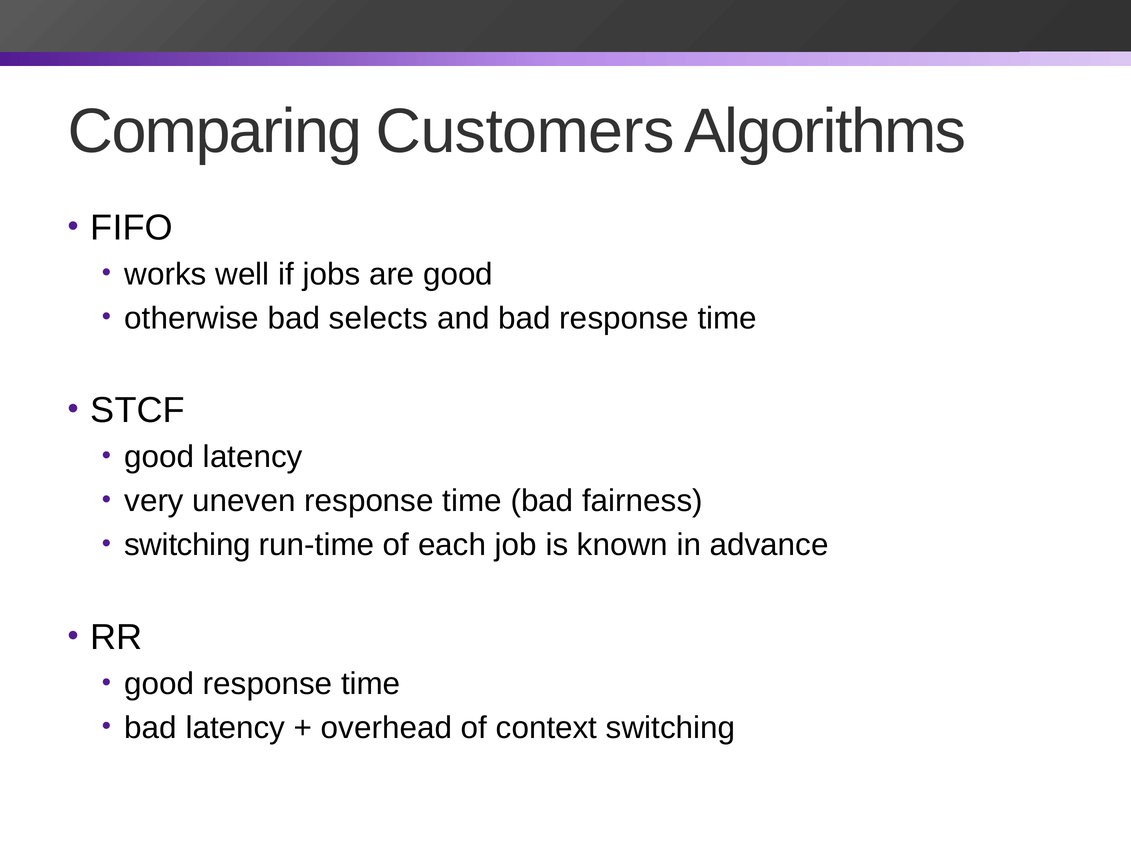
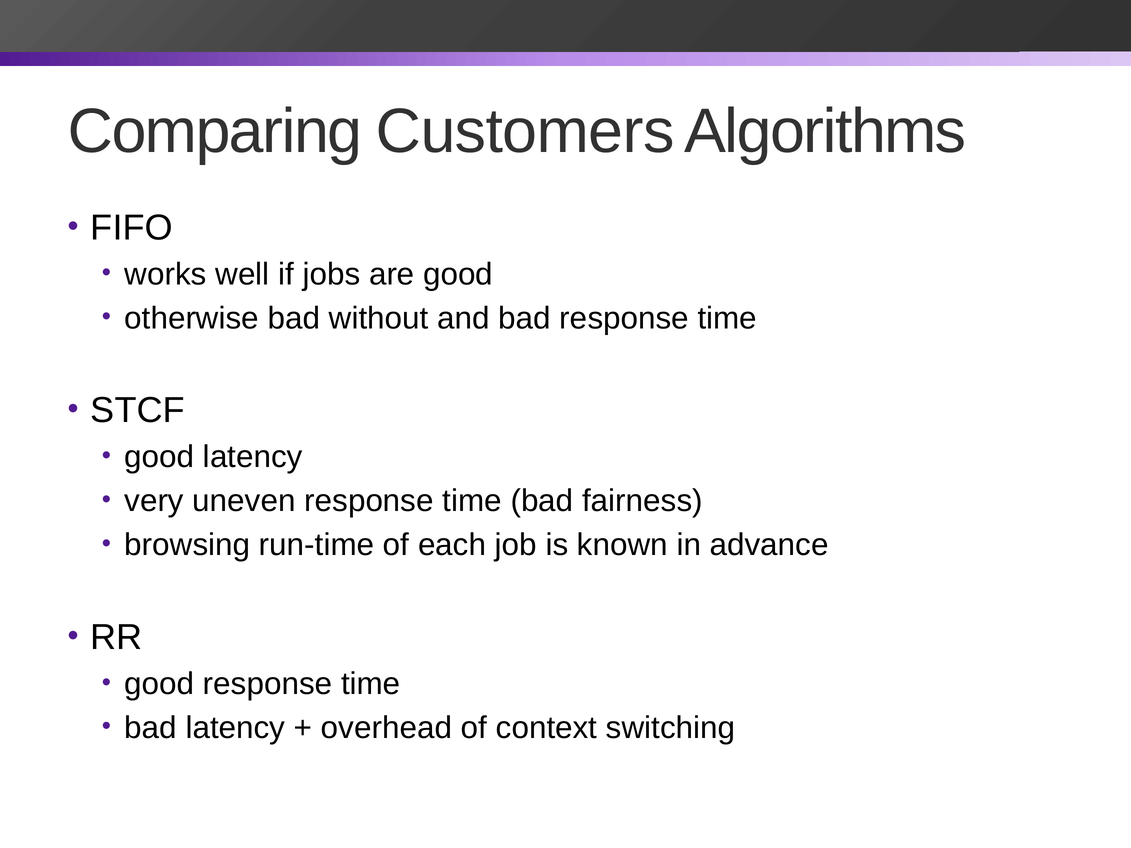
selects: selects -> without (379, 318)
switching: switching -> browsing (187, 545)
